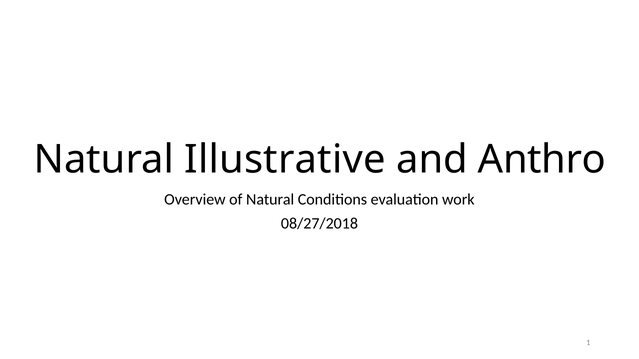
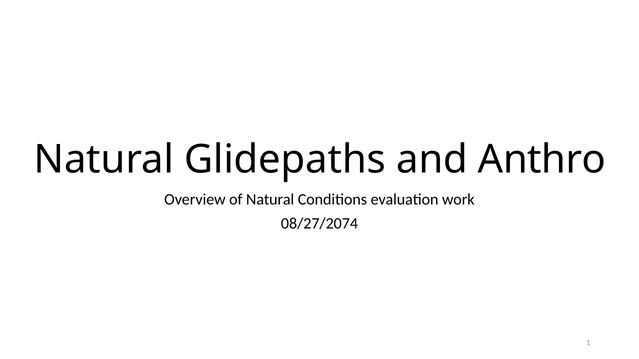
Illustrative: Illustrative -> Glidepaths (285, 160)
08/27/2018: 08/27/2018 -> 08/27/2074 (319, 224)
